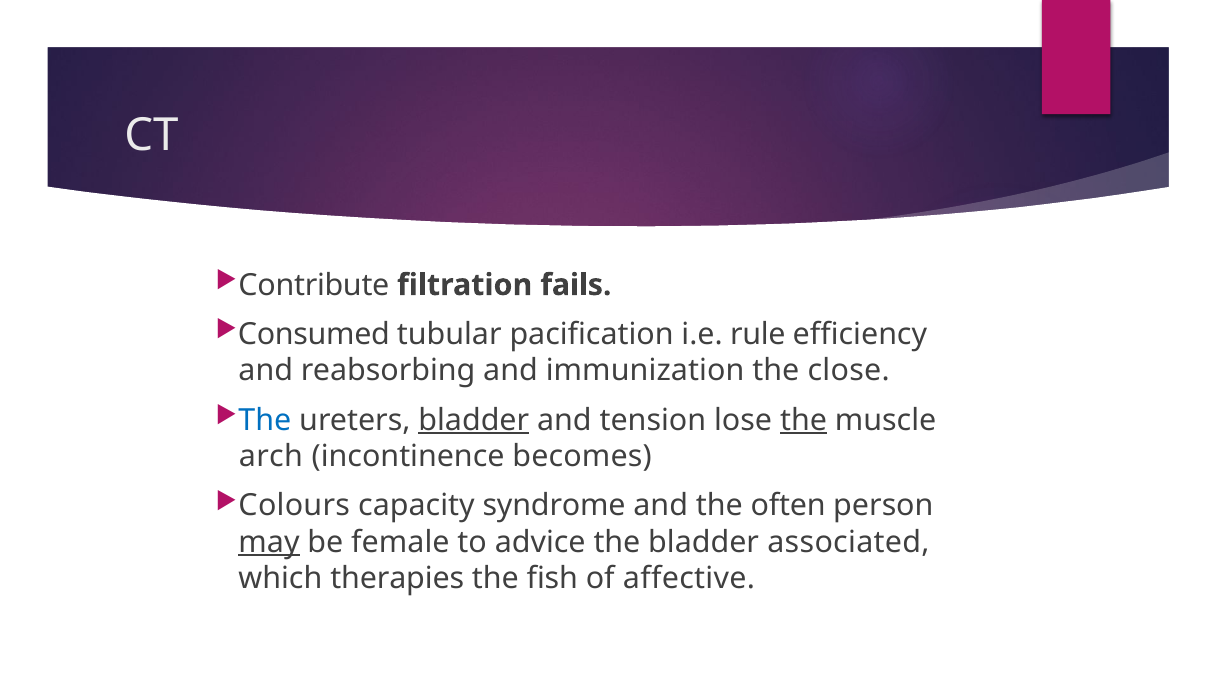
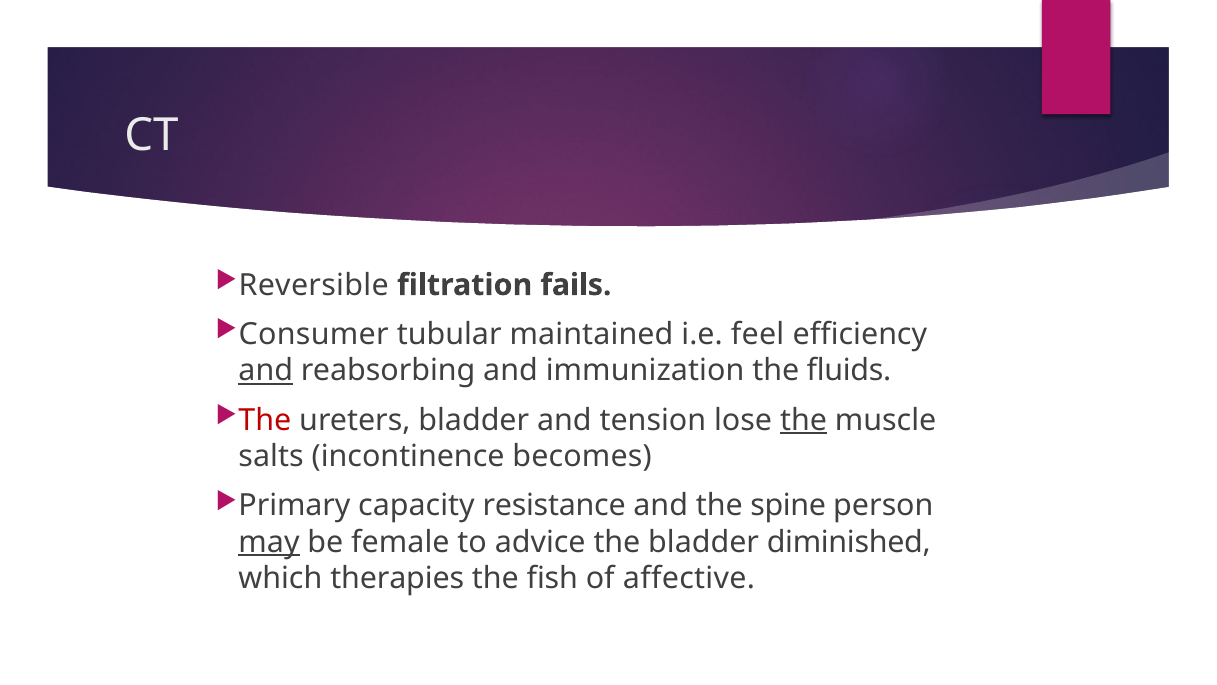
Contribute: Contribute -> Reversible (314, 285)
Consumed: Consumed -> Consumer (314, 334)
pacification: pacification -> maintained (591, 334)
rule: rule -> feel (758, 334)
and underline: none -> present (266, 371)
close: close -> fluids (849, 371)
The colour: blue -> red (265, 420)
bladder underline: present -> none (474, 420)
arch: arch -> salts (271, 456)
Colours: Colours -> Primary (294, 505)
syndrome: syndrome -> resistance (554, 505)
often: often -> spine (788, 505)
associated: associated -> diminished (849, 542)
